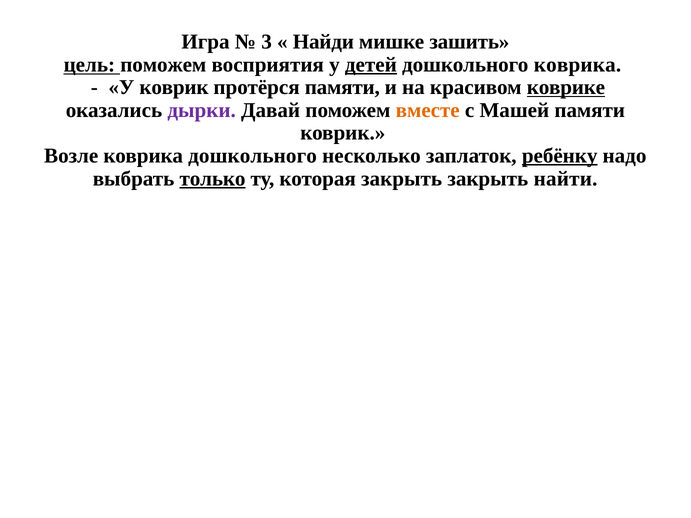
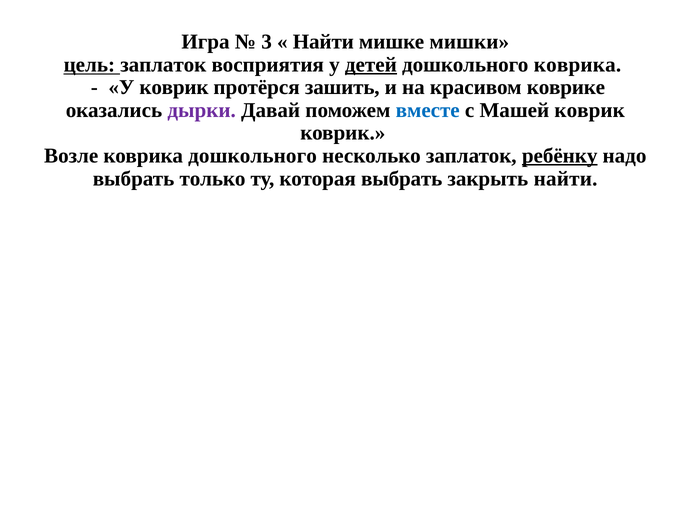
Найди: Найди -> Найти (323, 42)
зашить: зашить -> мишки (469, 42)
цель поможем: поможем -> заплаток (163, 65)
протёрся памяти: памяти -> зашить (342, 87)
коврике underline: present -> none (566, 87)
вместе colour: orange -> blue (428, 110)
Машей памяти: памяти -> коврик (590, 110)
только underline: present -> none (213, 179)
которая закрыть: закрыть -> выбрать (402, 179)
